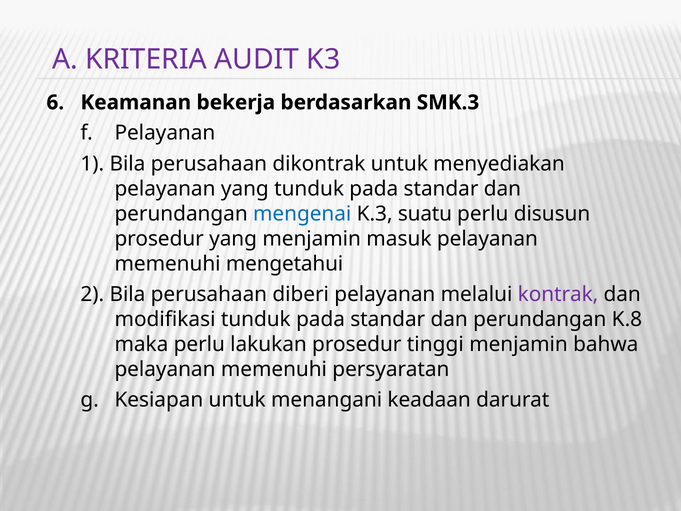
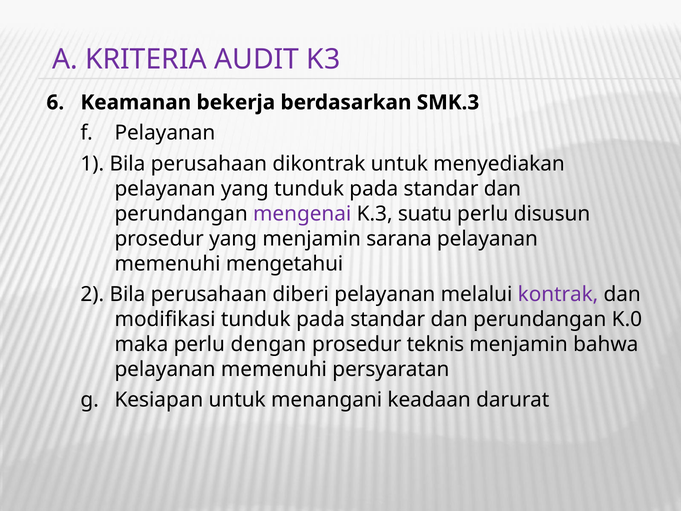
mengenai colour: blue -> purple (302, 214)
masuk: masuk -> sarana (399, 239)
K.8: K.8 -> K.0 (627, 319)
lakukan: lakukan -> dengan (268, 344)
tinggi: tinggi -> teknis (435, 344)
